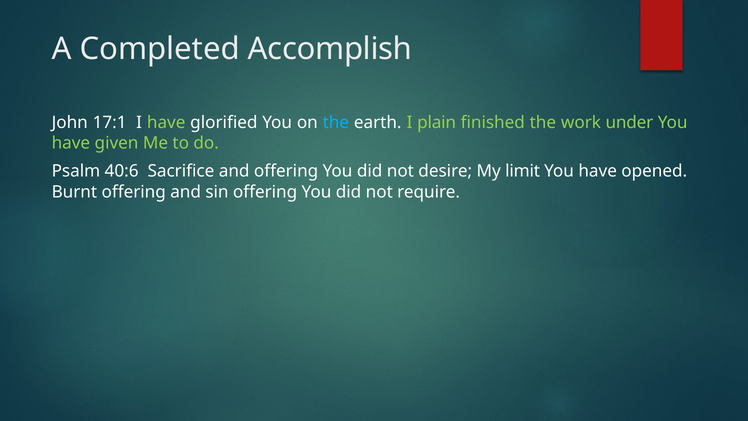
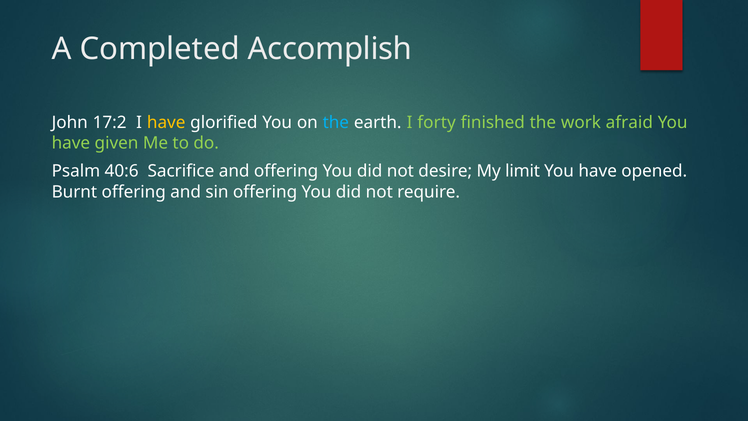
17:1: 17:1 -> 17:2 (110, 122)
have colour: light green -> yellow (166, 122)
plain: plain -> forty (437, 122)
under: under -> afraid (629, 122)
